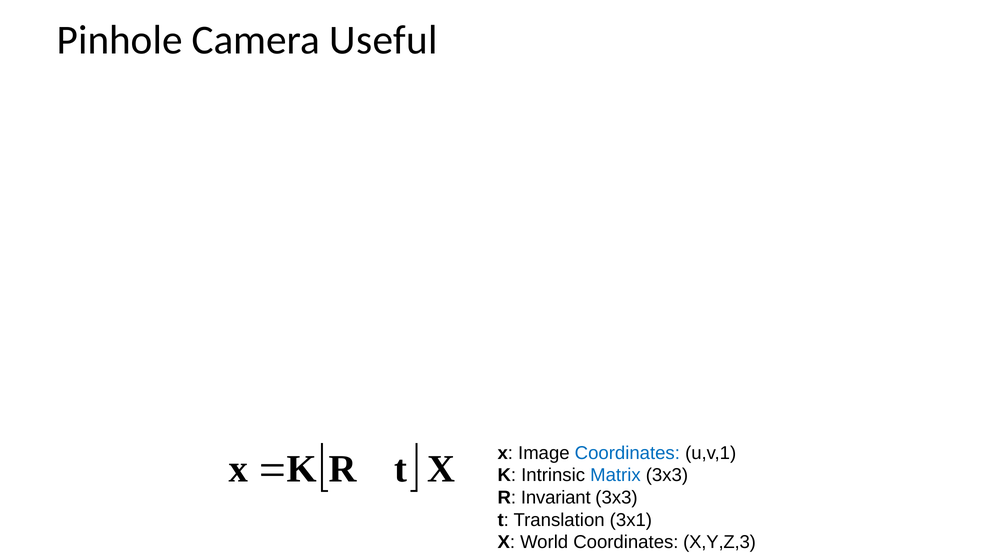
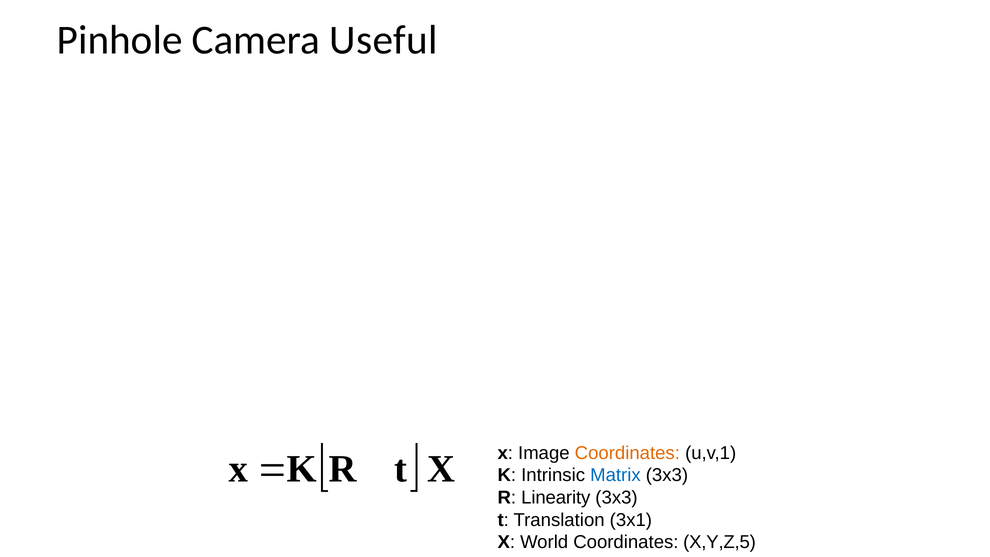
Coordinates colour: blue -> orange (627, 453)
Invariant: Invariant -> Linearity (556, 497)
X,Y,Z,3: X,Y,Z,3 -> X,Y,Z,5 (720, 542)
